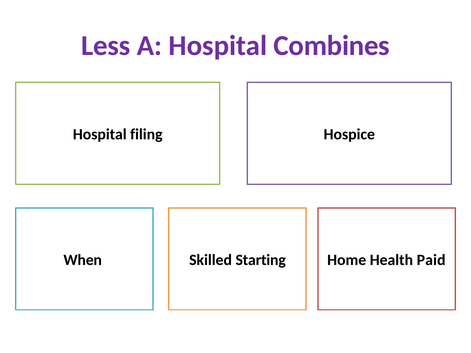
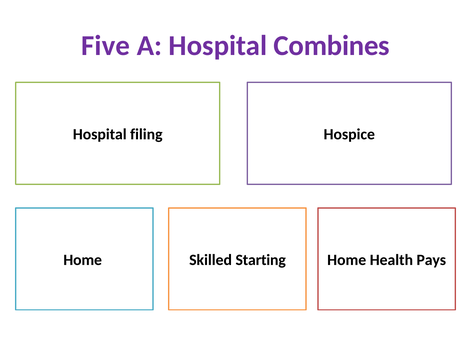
Less: Less -> Five (106, 46)
When: When -> Home (83, 260)
Paid: Paid -> Pays (431, 260)
